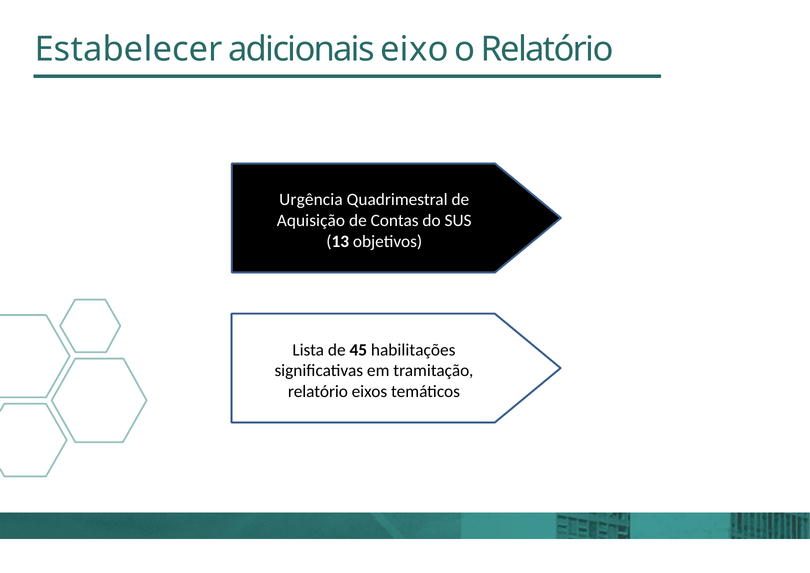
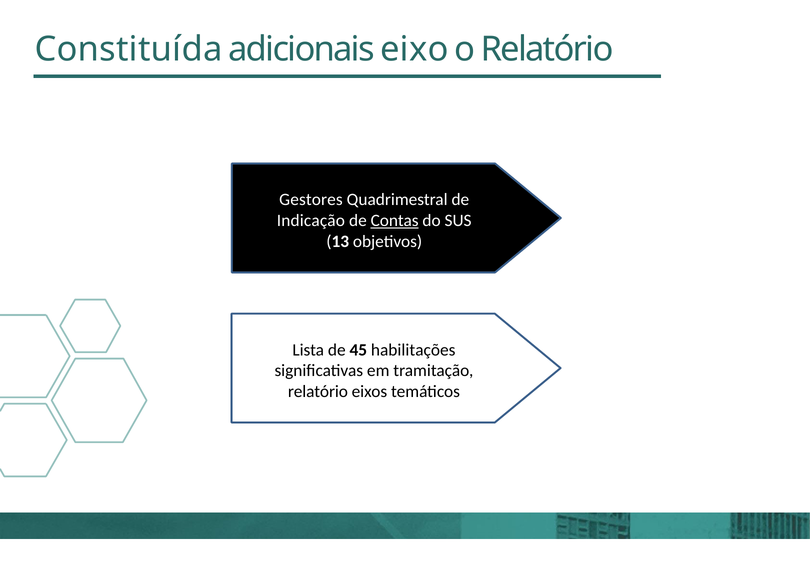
Estabelecer: Estabelecer -> Constituída (129, 49)
Urgência: Urgência -> Gestores (311, 200)
Aquisição: Aquisição -> Indicação (311, 220)
Contas underline: none -> present (395, 220)
